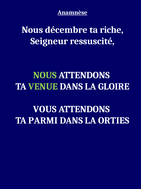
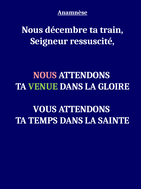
riche: riche -> train (112, 30)
NOUS colour: light green -> pink (45, 75)
PARMI: PARMI -> TEMPS (43, 120)
ORTIES: ORTIES -> SAINTE (114, 120)
